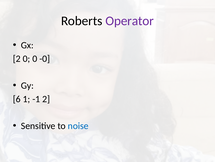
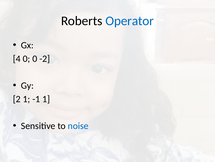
Operator colour: purple -> blue (130, 21)
2: 2 -> 4 (17, 58)
-0: -0 -> -2 (45, 58)
6: 6 -> 2 (17, 99)
-1 2: 2 -> 1 (46, 99)
